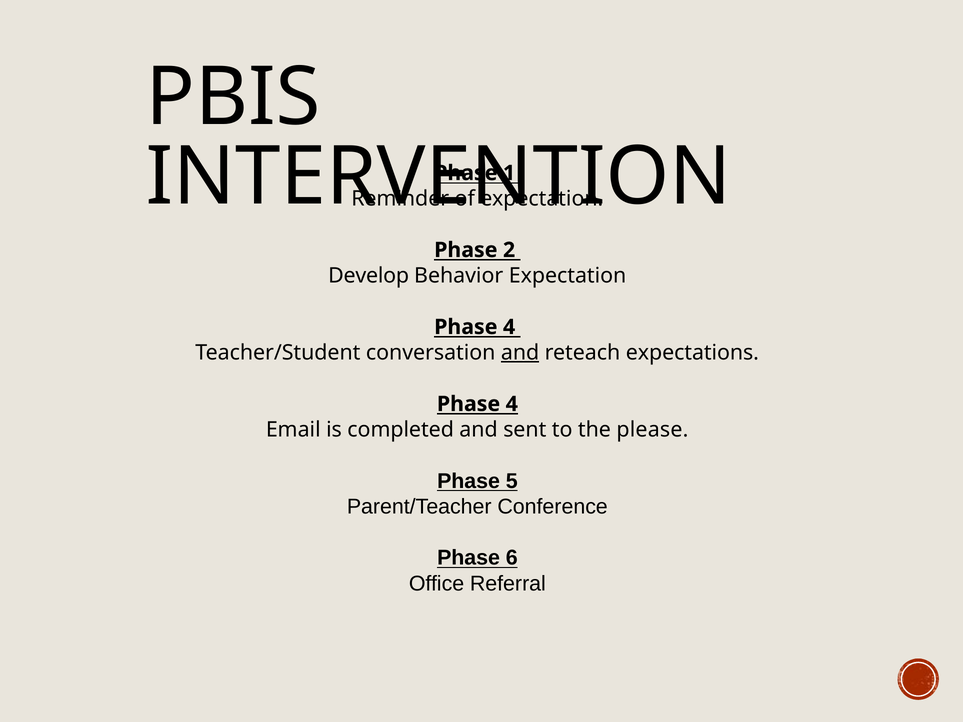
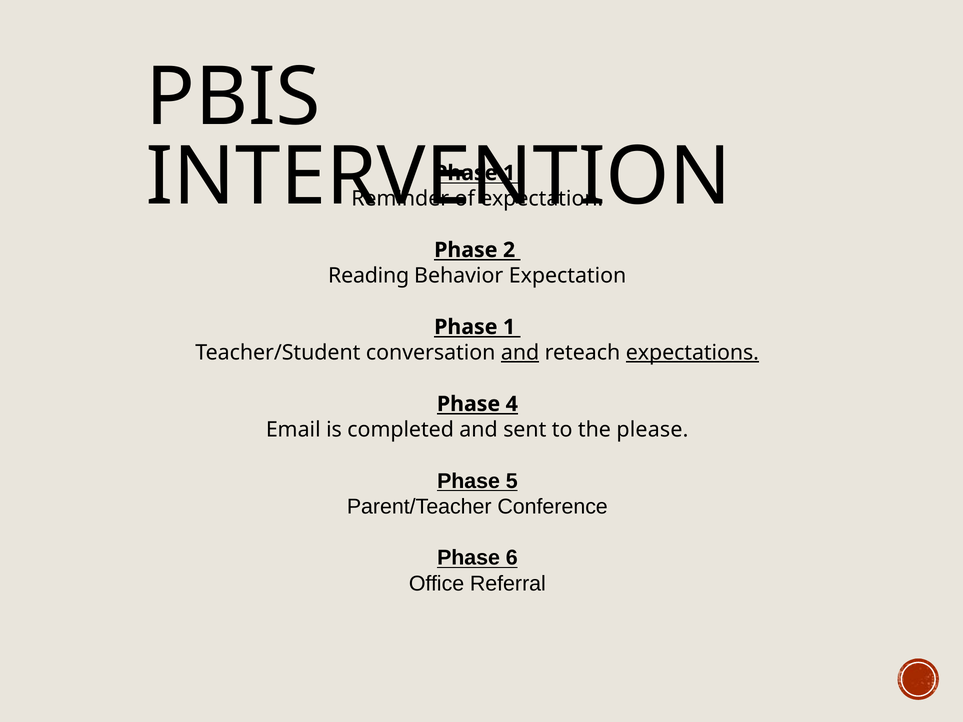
Develop: Develop -> Reading (369, 276)
4: 4 -> 1 (509, 327)
expectations underline: none -> present (692, 353)
